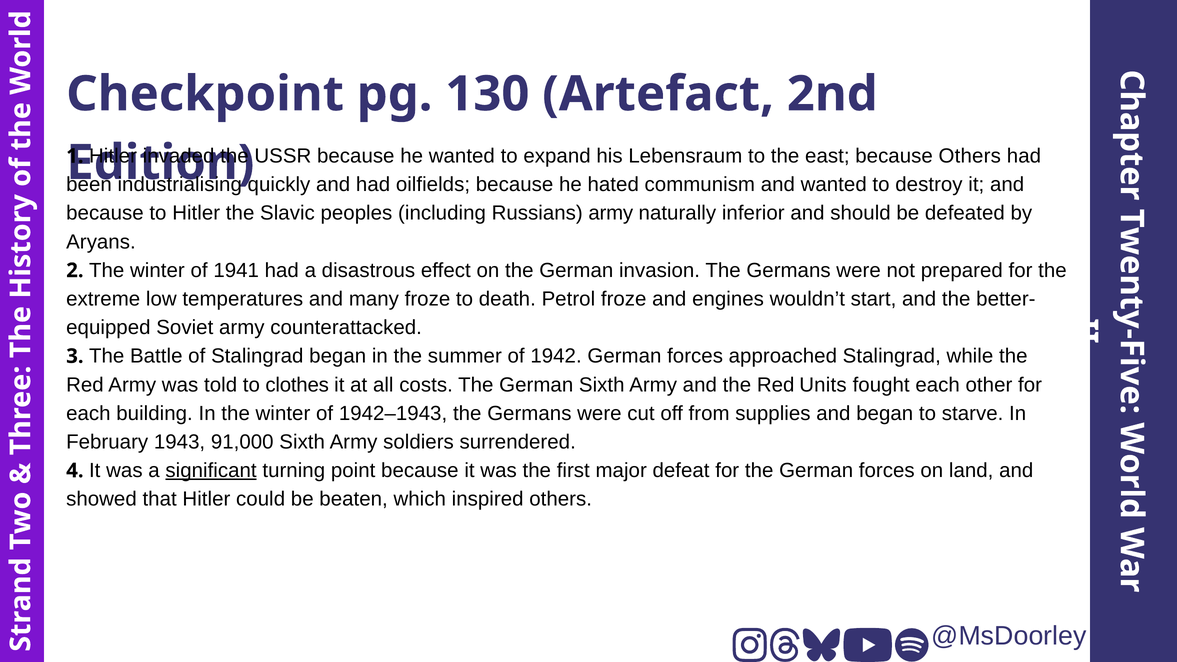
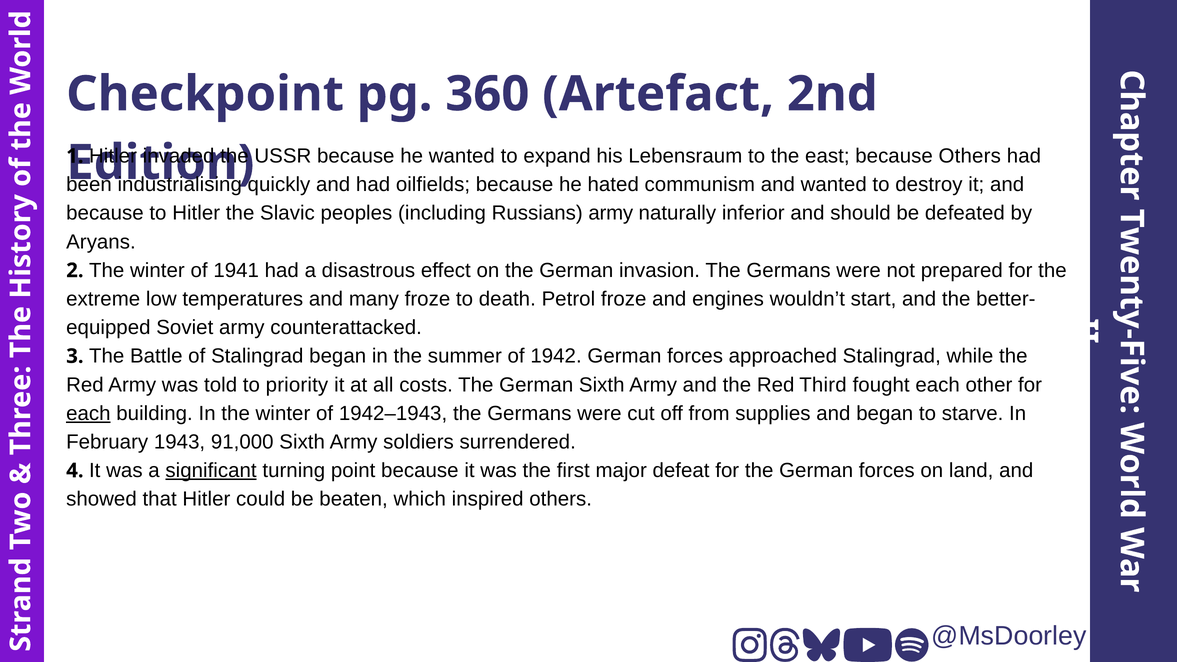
130: 130 -> 360 (487, 94)
clothes: clothes -> priority (297, 385)
Units: Units -> Third (823, 385)
each underline: none -> present (88, 413)
